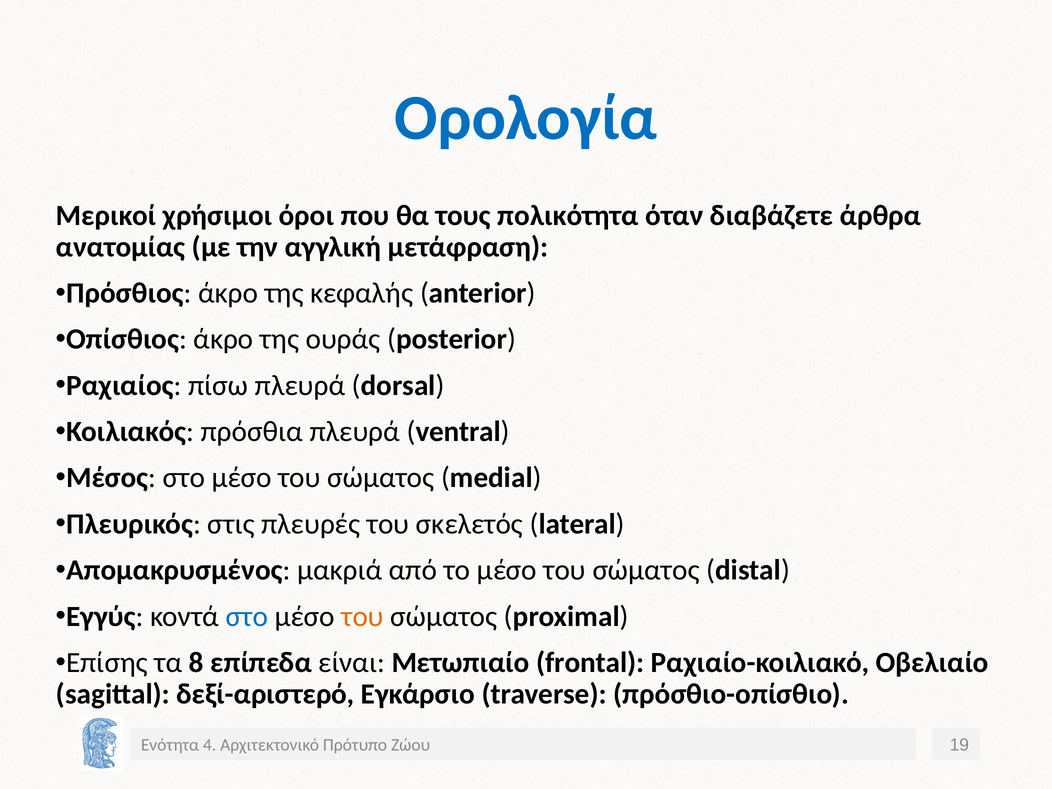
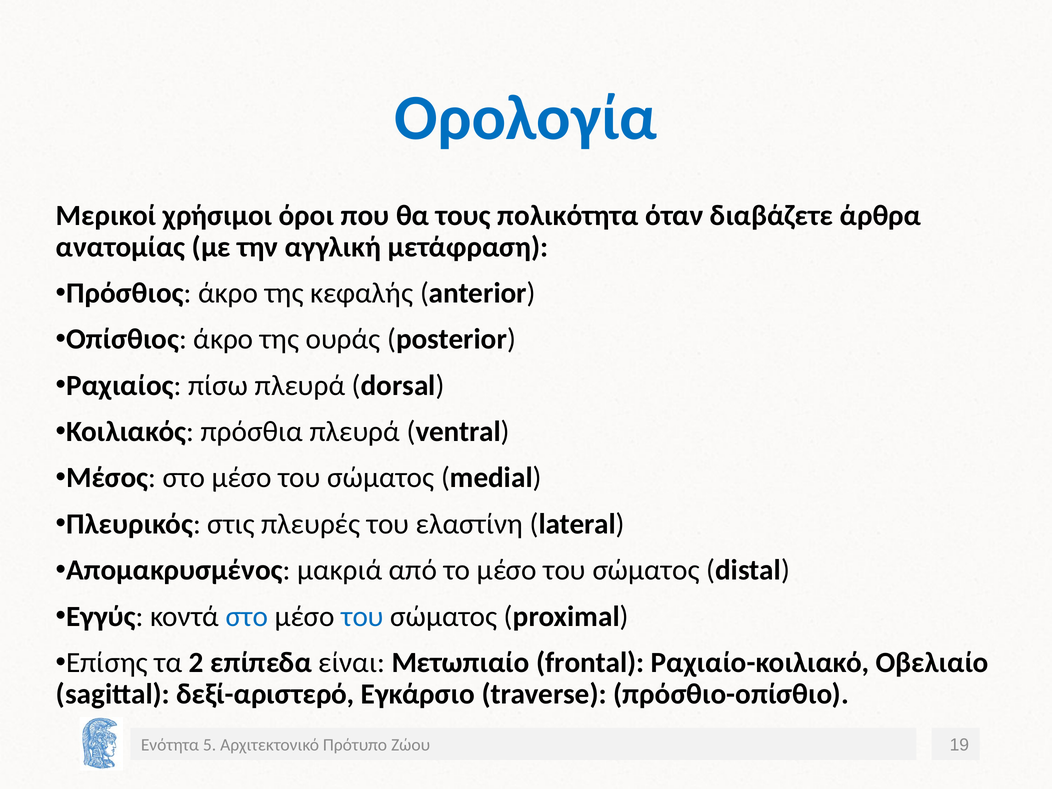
σκελετός: σκελετός -> ελαστίνη (469, 524)
του colour: orange -> blue (362, 616)
8: 8 -> 2 (196, 663)
4: 4 -> 5 (210, 745)
